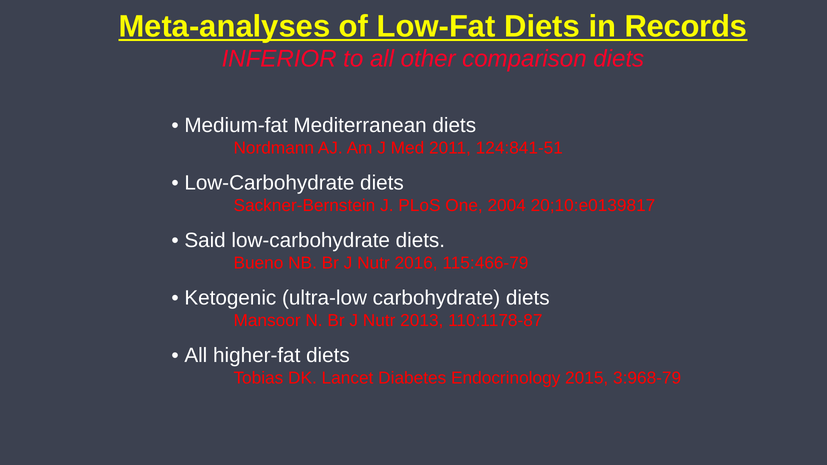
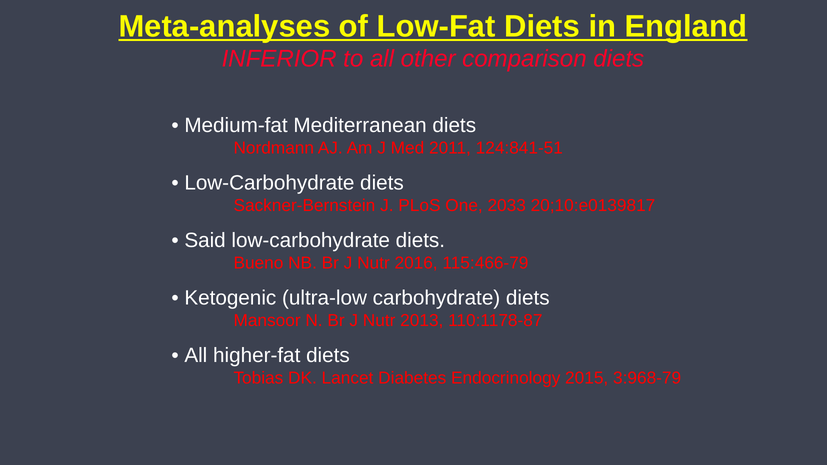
Records: Records -> England (686, 26)
2004: 2004 -> 2033 (507, 206)
